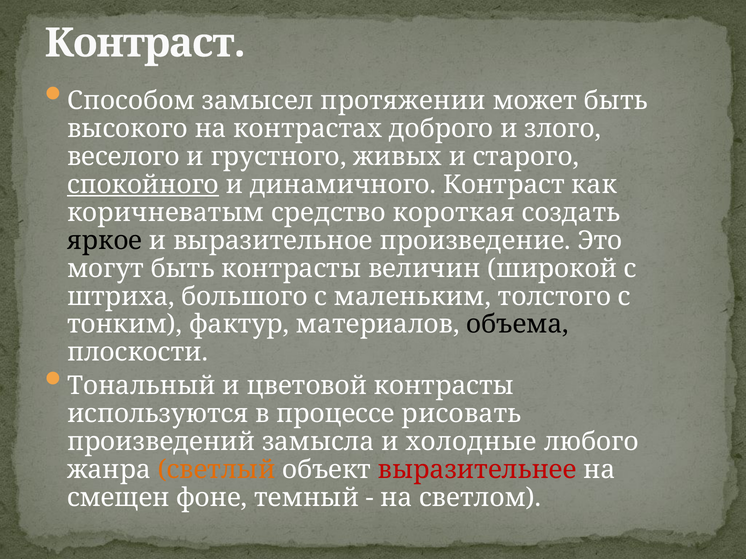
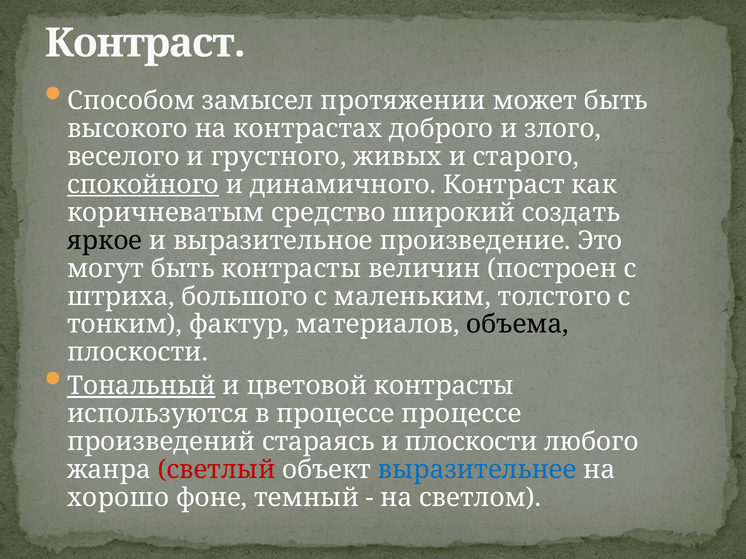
короткая: короткая -> широкий (454, 213)
широкой: широкой -> построен (552, 269)
Тональный underline: none -> present (141, 386)
процессе рисовать: рисовать -> процессе (461, 414)
замысла: замысла -> стараясь (318, 442)
и холодные: холодные -> плоскости (471, 442)
светлый colour: orange -> red (217, 470)
выразительнее colour: red -> blue (477, 470)
смещен: смещен -> хорошо (118, 498)
